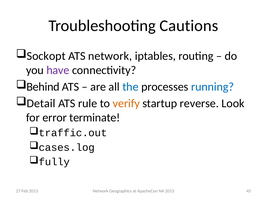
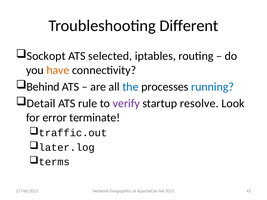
Cautions: Cautions -> Different (189, 26)
ATS network: network -> selected (110, 56)
have colour: purple -> orange (58, 70)
verify colour: orange -> purple (126, 104)
reverse: reverse -> resolve (199, 104)
cases.log: cases.log -> later.log (67, 148)
fully: fully -> terms (54, 162)
